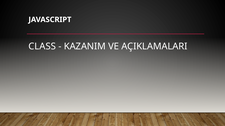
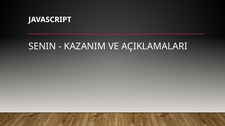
CLASS: CLASS -> SENIN (42, 47)
